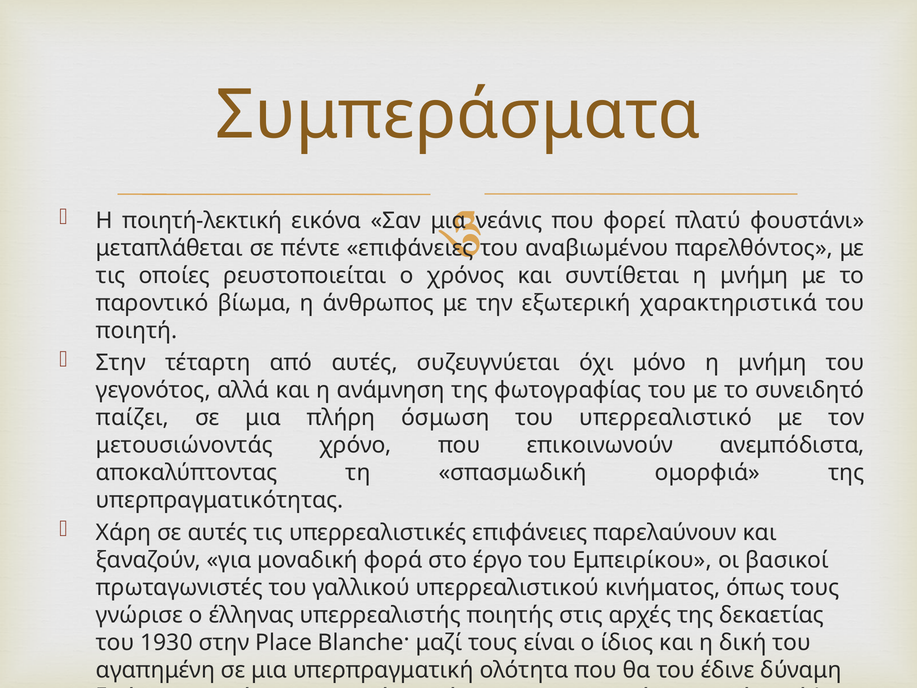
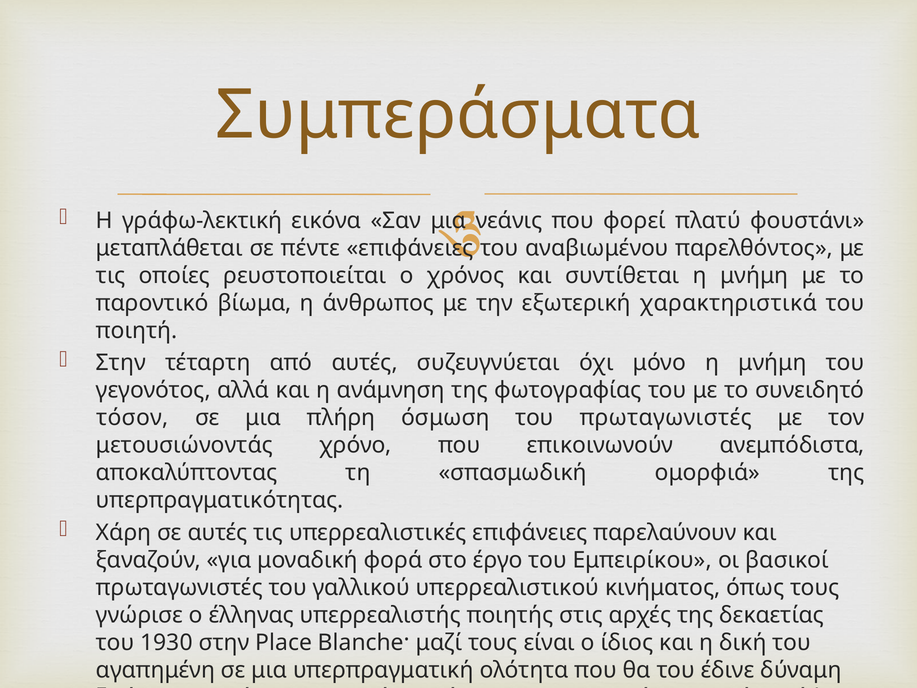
ποιητή-λεκτική: ποιητή-λεκτική -> γράφω-λεκτική (202, 221)
παίζει: παίζει -> τόσον (132, 418)
του υπερρεαλιστικό: υπερρεαλιστικό -> πρωταγωνιστές (666, 418)
